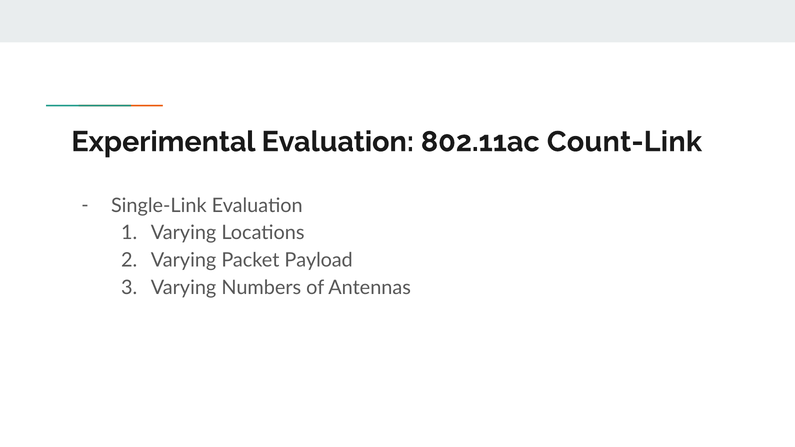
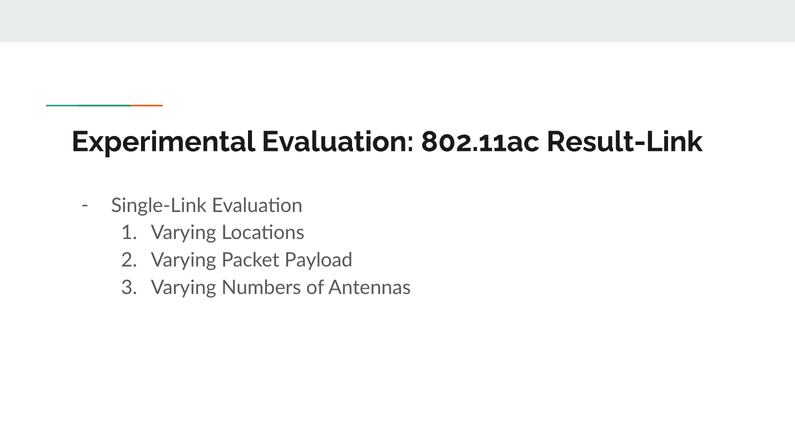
Count-Link: Count-Link -> Result-Link (625, 142)
